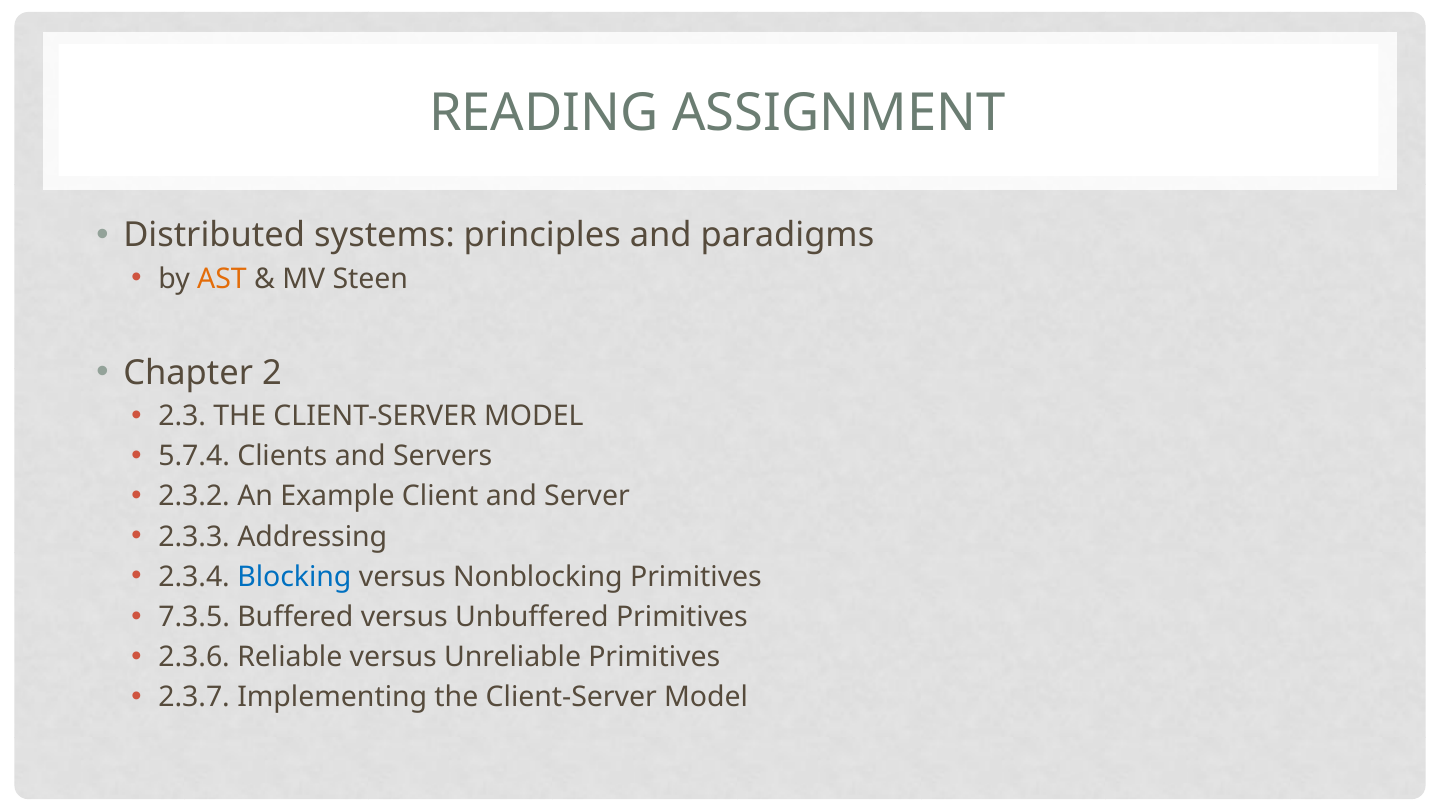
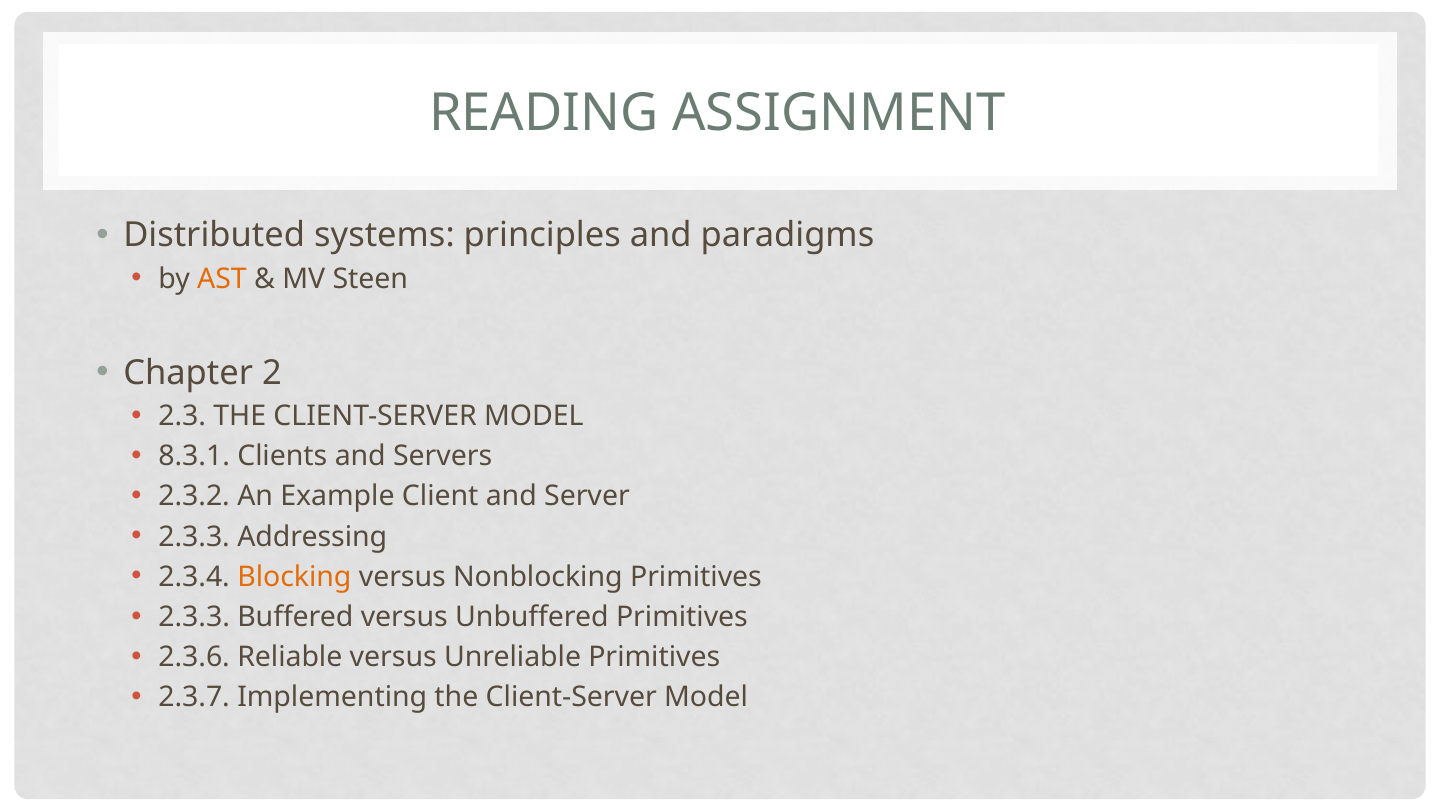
5.7.4: 5.7.4 -> 8.3.1 (194, 456)
Blocking colour: blue -> orange (294, 577)
7.3.5: 7.3.5 -> 2.3.3 (194, 617)
